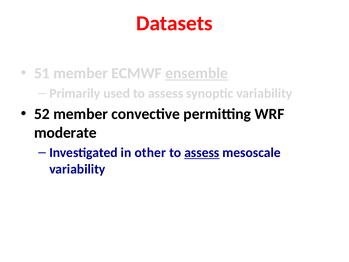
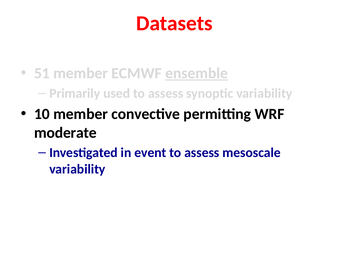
52: 52 -> 10 (42, 114)
other: other -> event (150, 153)
assess underline: present -> none (202, 153)
